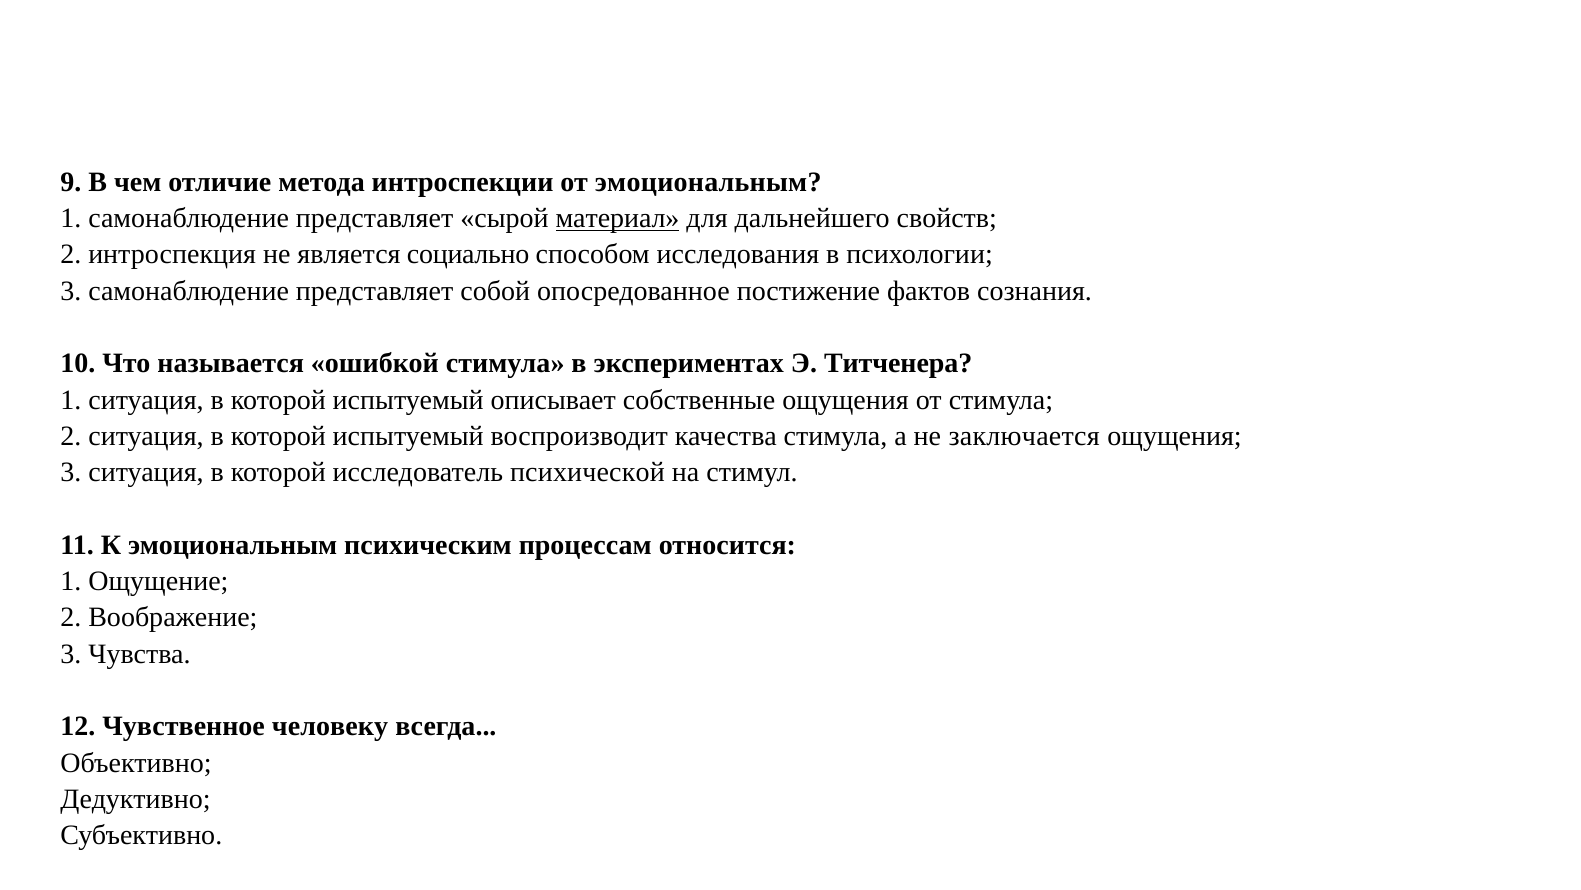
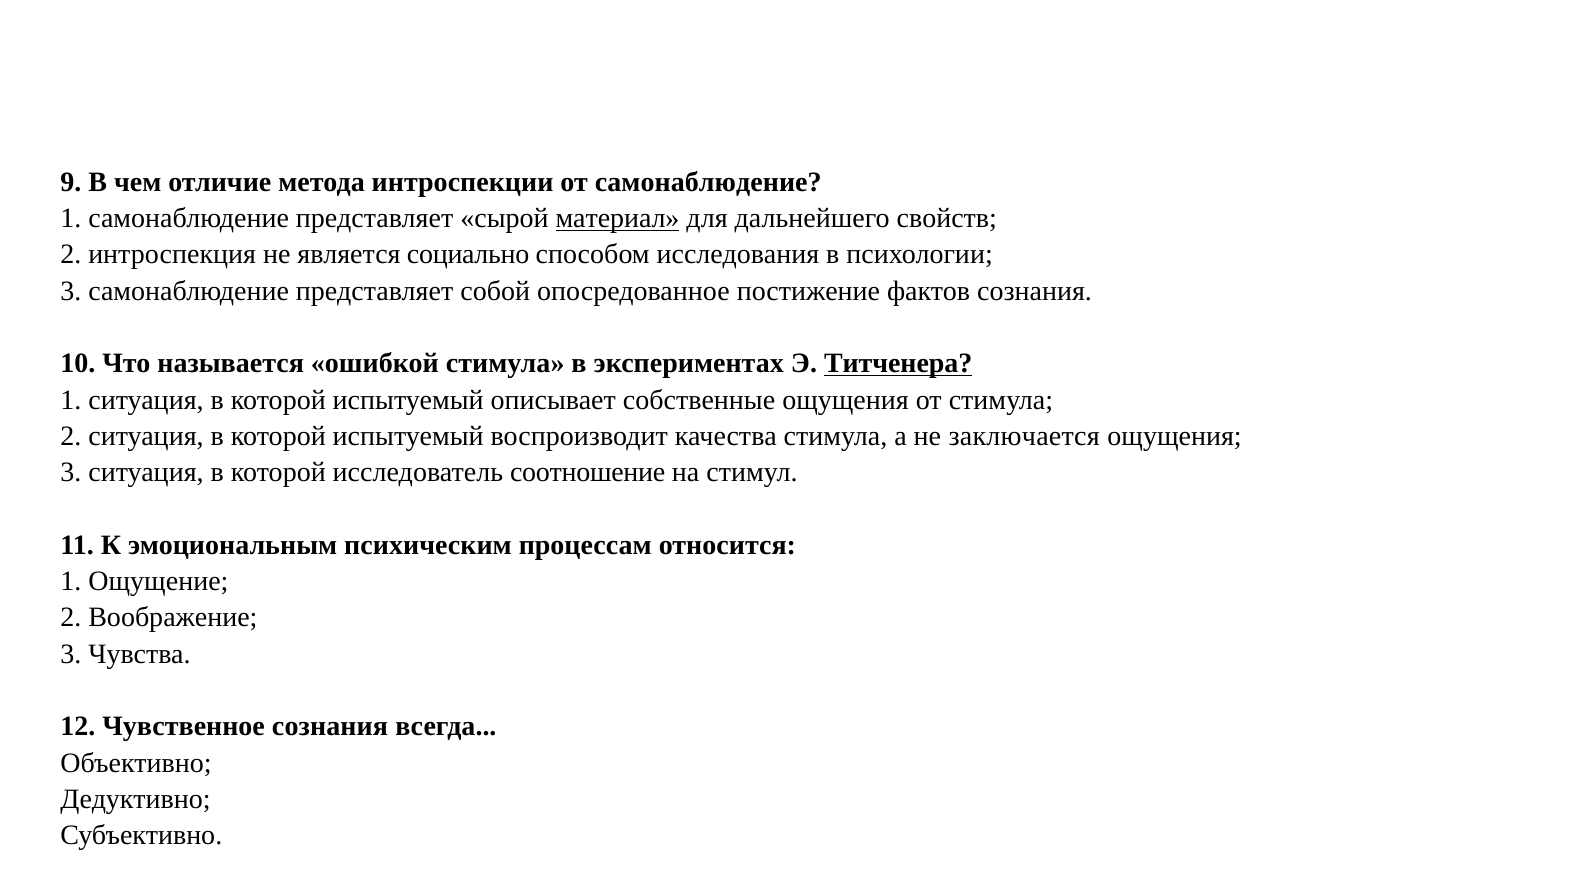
от эмоциональным: эмоциональным -> самонаблюдение (708, 182)
Титченера underline: none -> present (898, 363)
психической: психической -> соотношение (588, 472)
Чувственное человеку: человеку -> сознания (330, 726)
